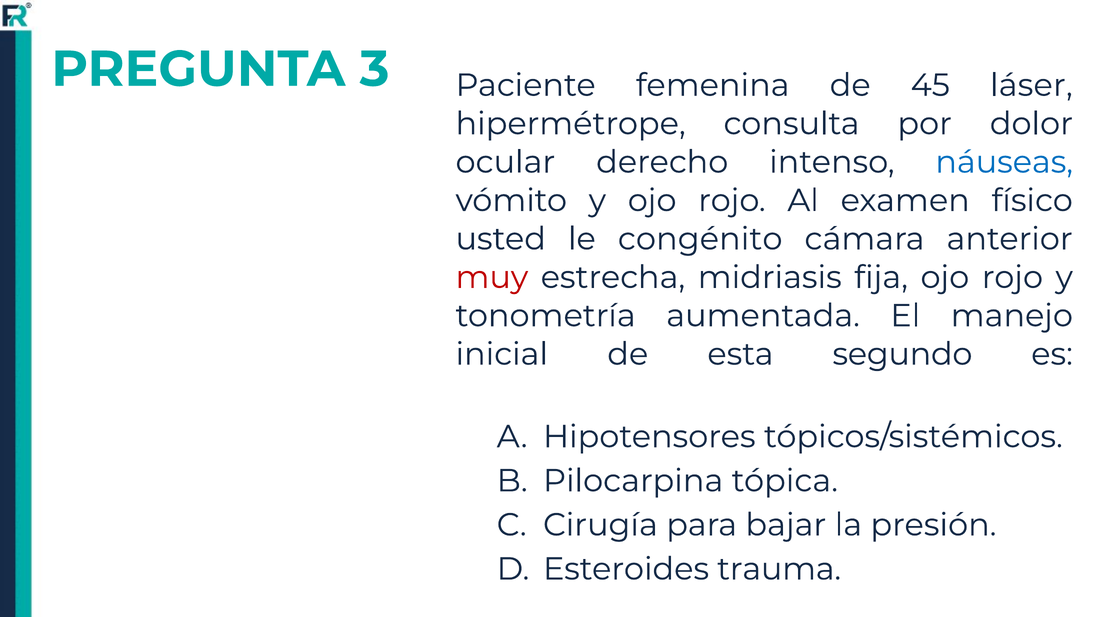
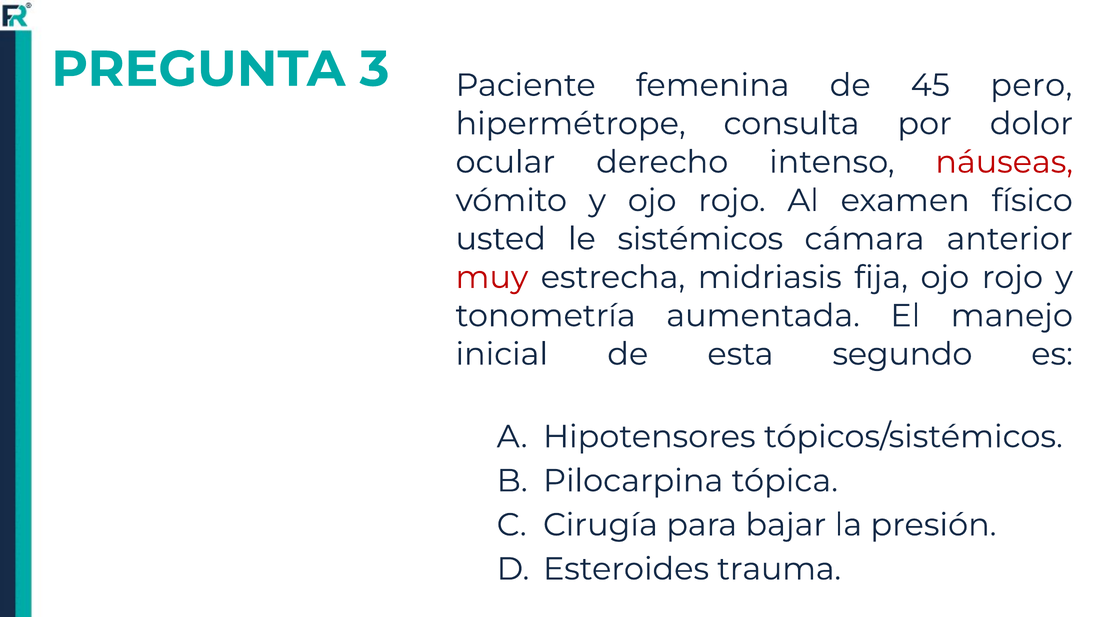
láser: láser -> pero (1031, 85)
náuseas colour: blue -> red (1004, 162)
congénito: congénito -> sistémicos (700, 239)
